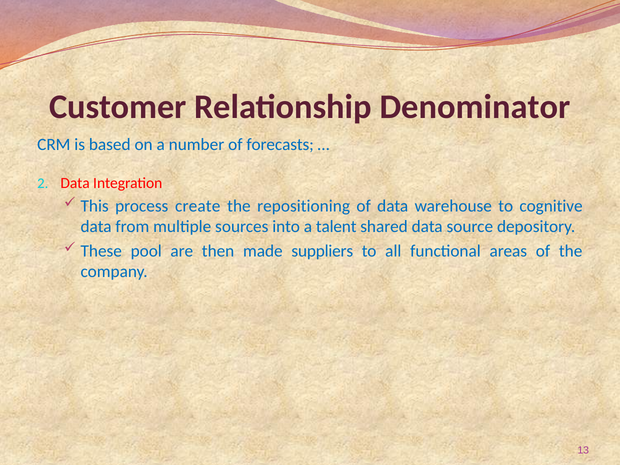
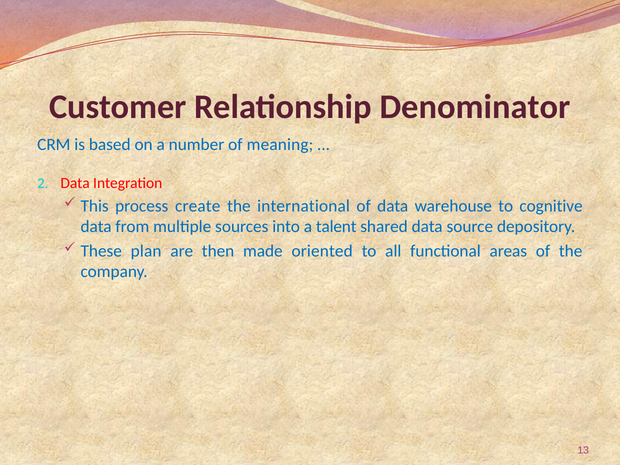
forecasts: forecasts -> meaning (280, 145)
repositioning: repositioning -> international (304, 206)
pool: pool -> plan (146, 251)
suppliers: suppliers -> oriented (322, 251)
